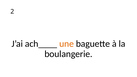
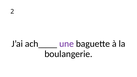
une colour: orange -> purple (67, 44)
